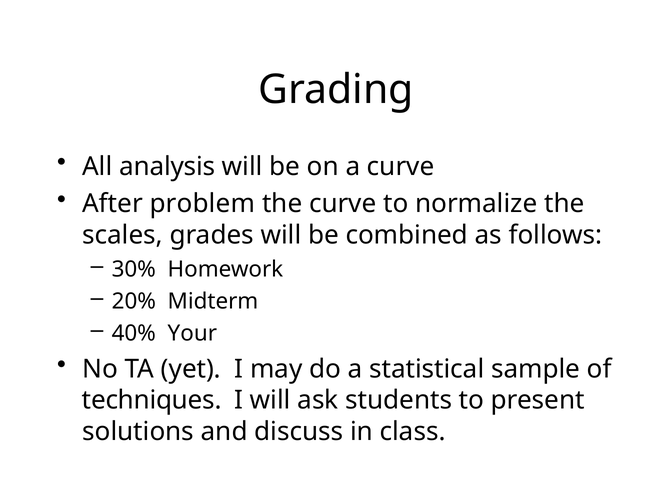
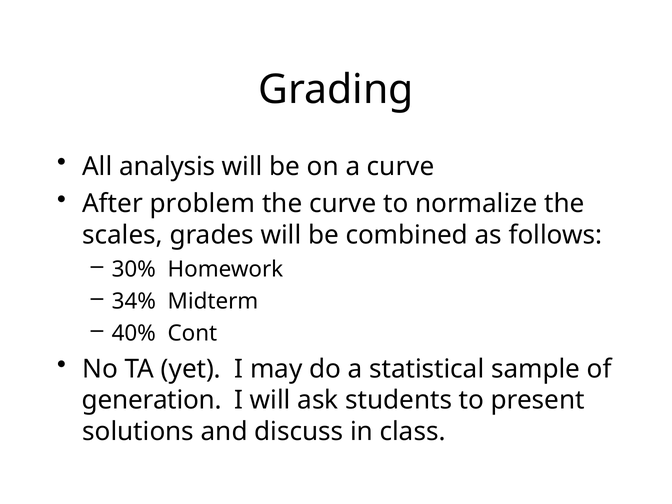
20%: 20% -> 34% (134, 301)
Your: Your -> Cont (192, 334)
techniques: techniques -> generation (152, 400)
